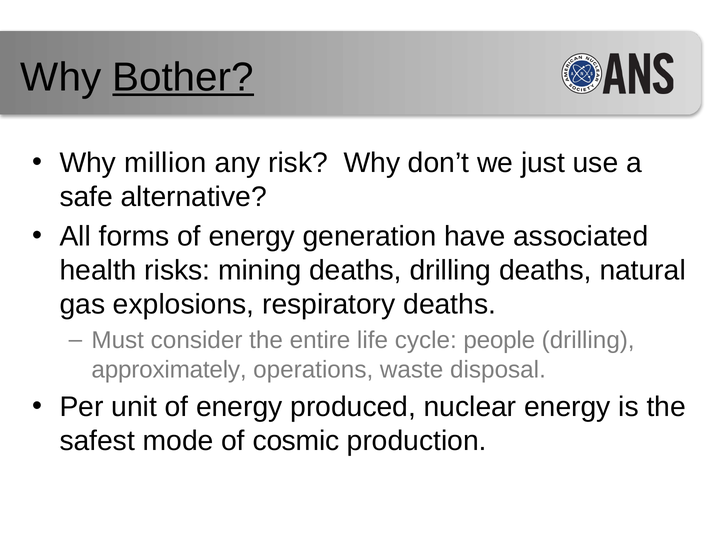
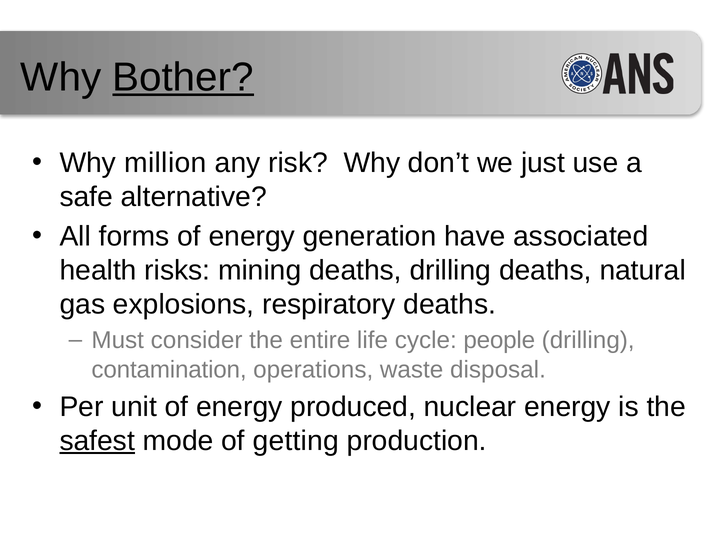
approximately: approximately -> contamination (169, 370)
safest underline: none -> present (97, 441)
cosmic: cosmic -> getting (296, 441)
